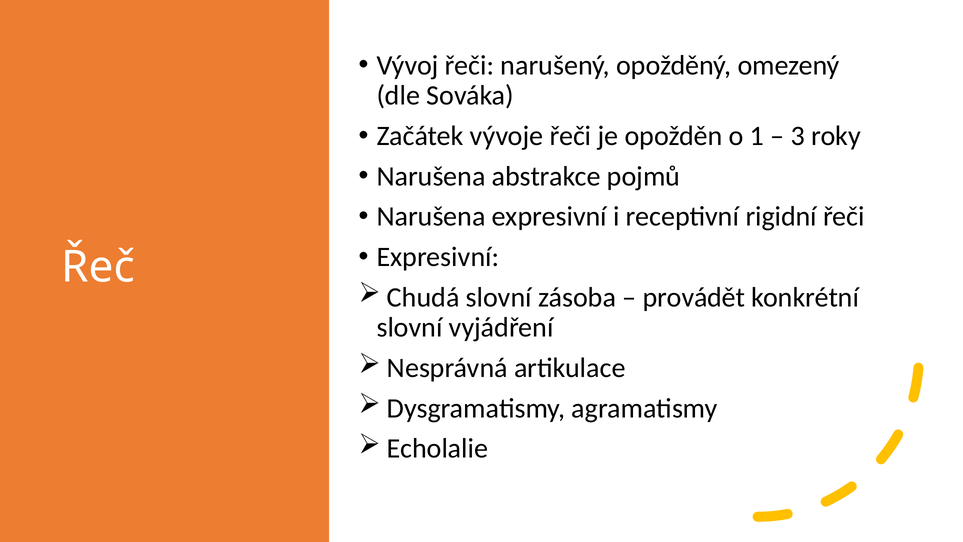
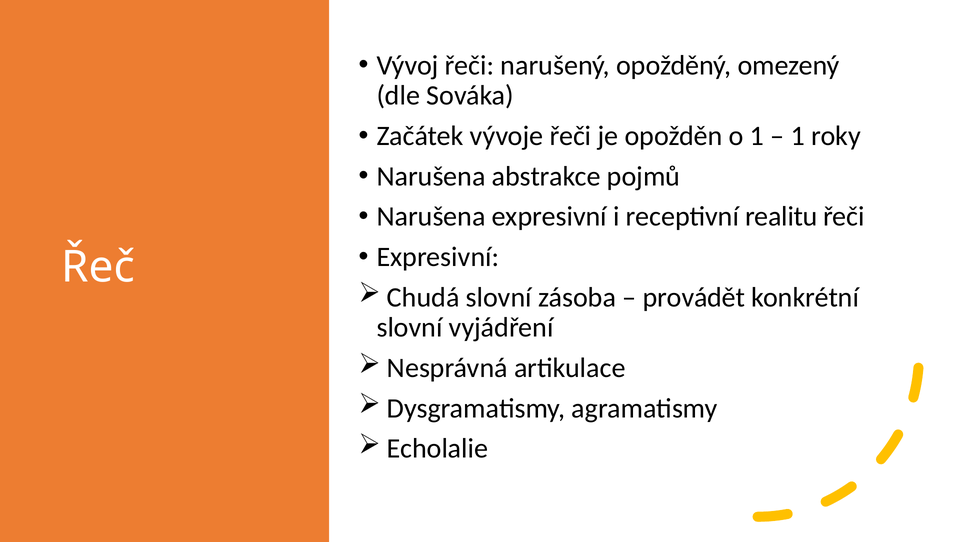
3: 3 -> 1 (798, 136)
rigidní: rigidní -> realitu (781, 217)
